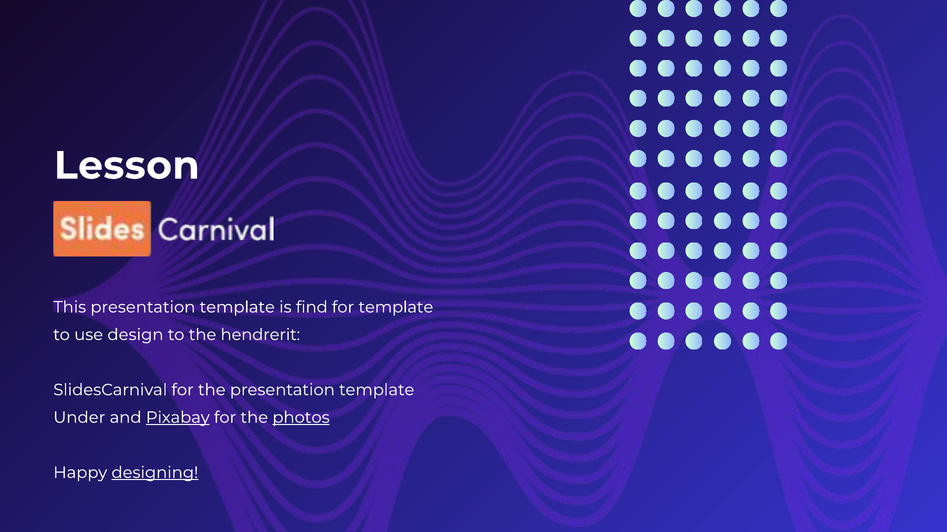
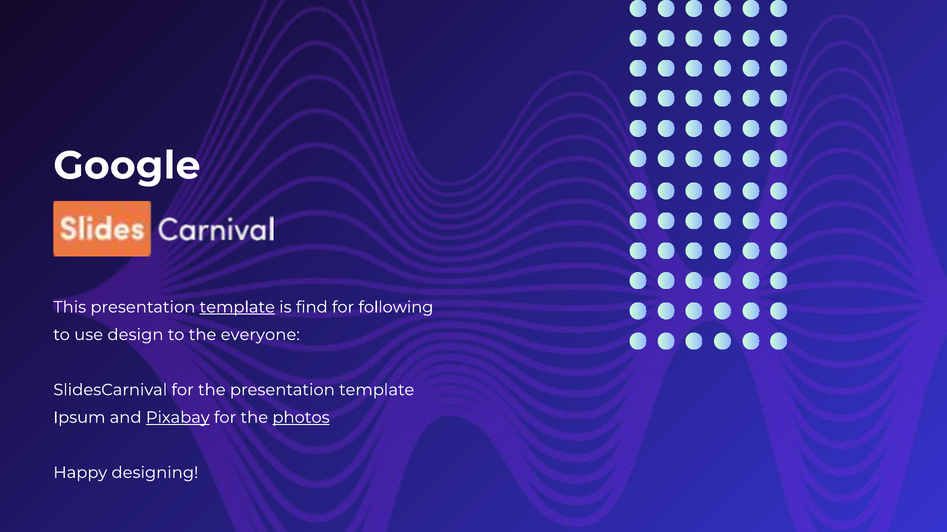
Lesson: Lesson -> Google (127, 166)
template underline: none -> present (237, 308)
for template: template -> following (396, 308)
hendrerit: hendrerit -> everyone (260, 335)
Under: Under -> Ipsum (79, 418)
designing underline: present -> none (155, 473)
